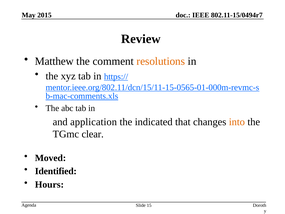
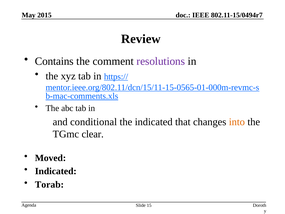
Matthew: Matthew -> Contains (54, 61)
resolutions colour: orange -> purple (161, 61)
application: application -> conditional (94, 122)
Identified: Identified -> Indicated (56, 171)
Hours: Hours -> Torab (49, 184)
